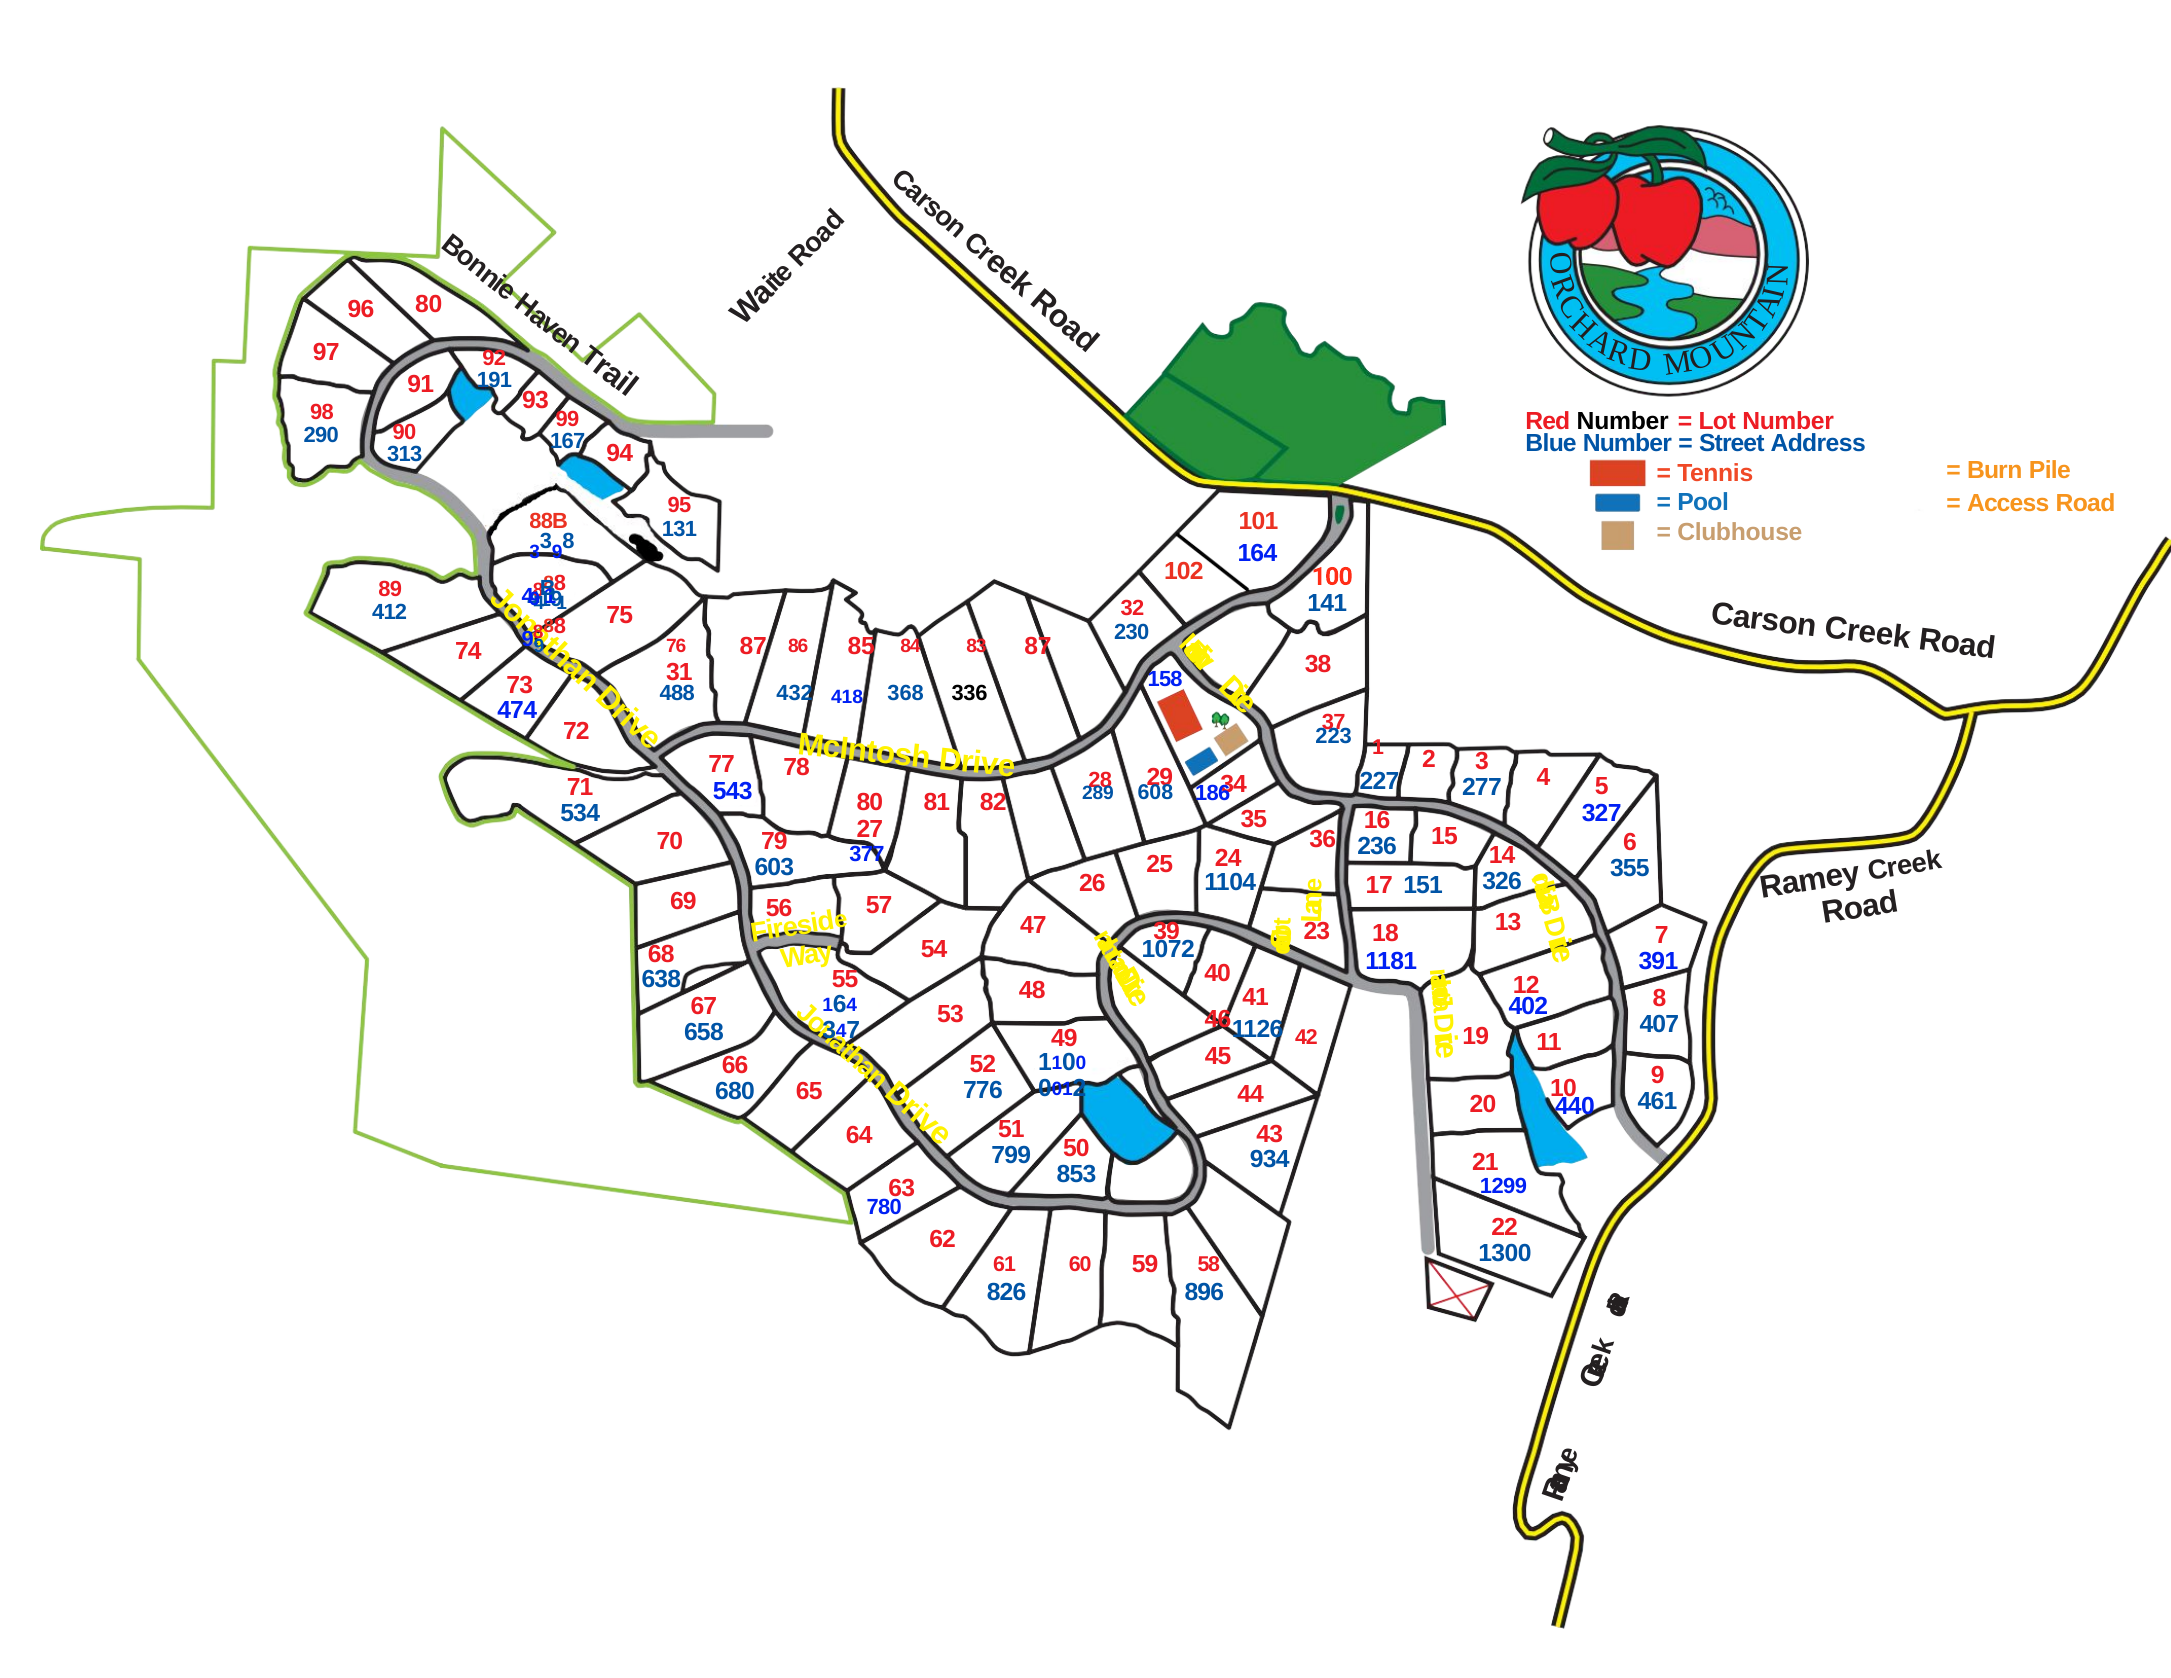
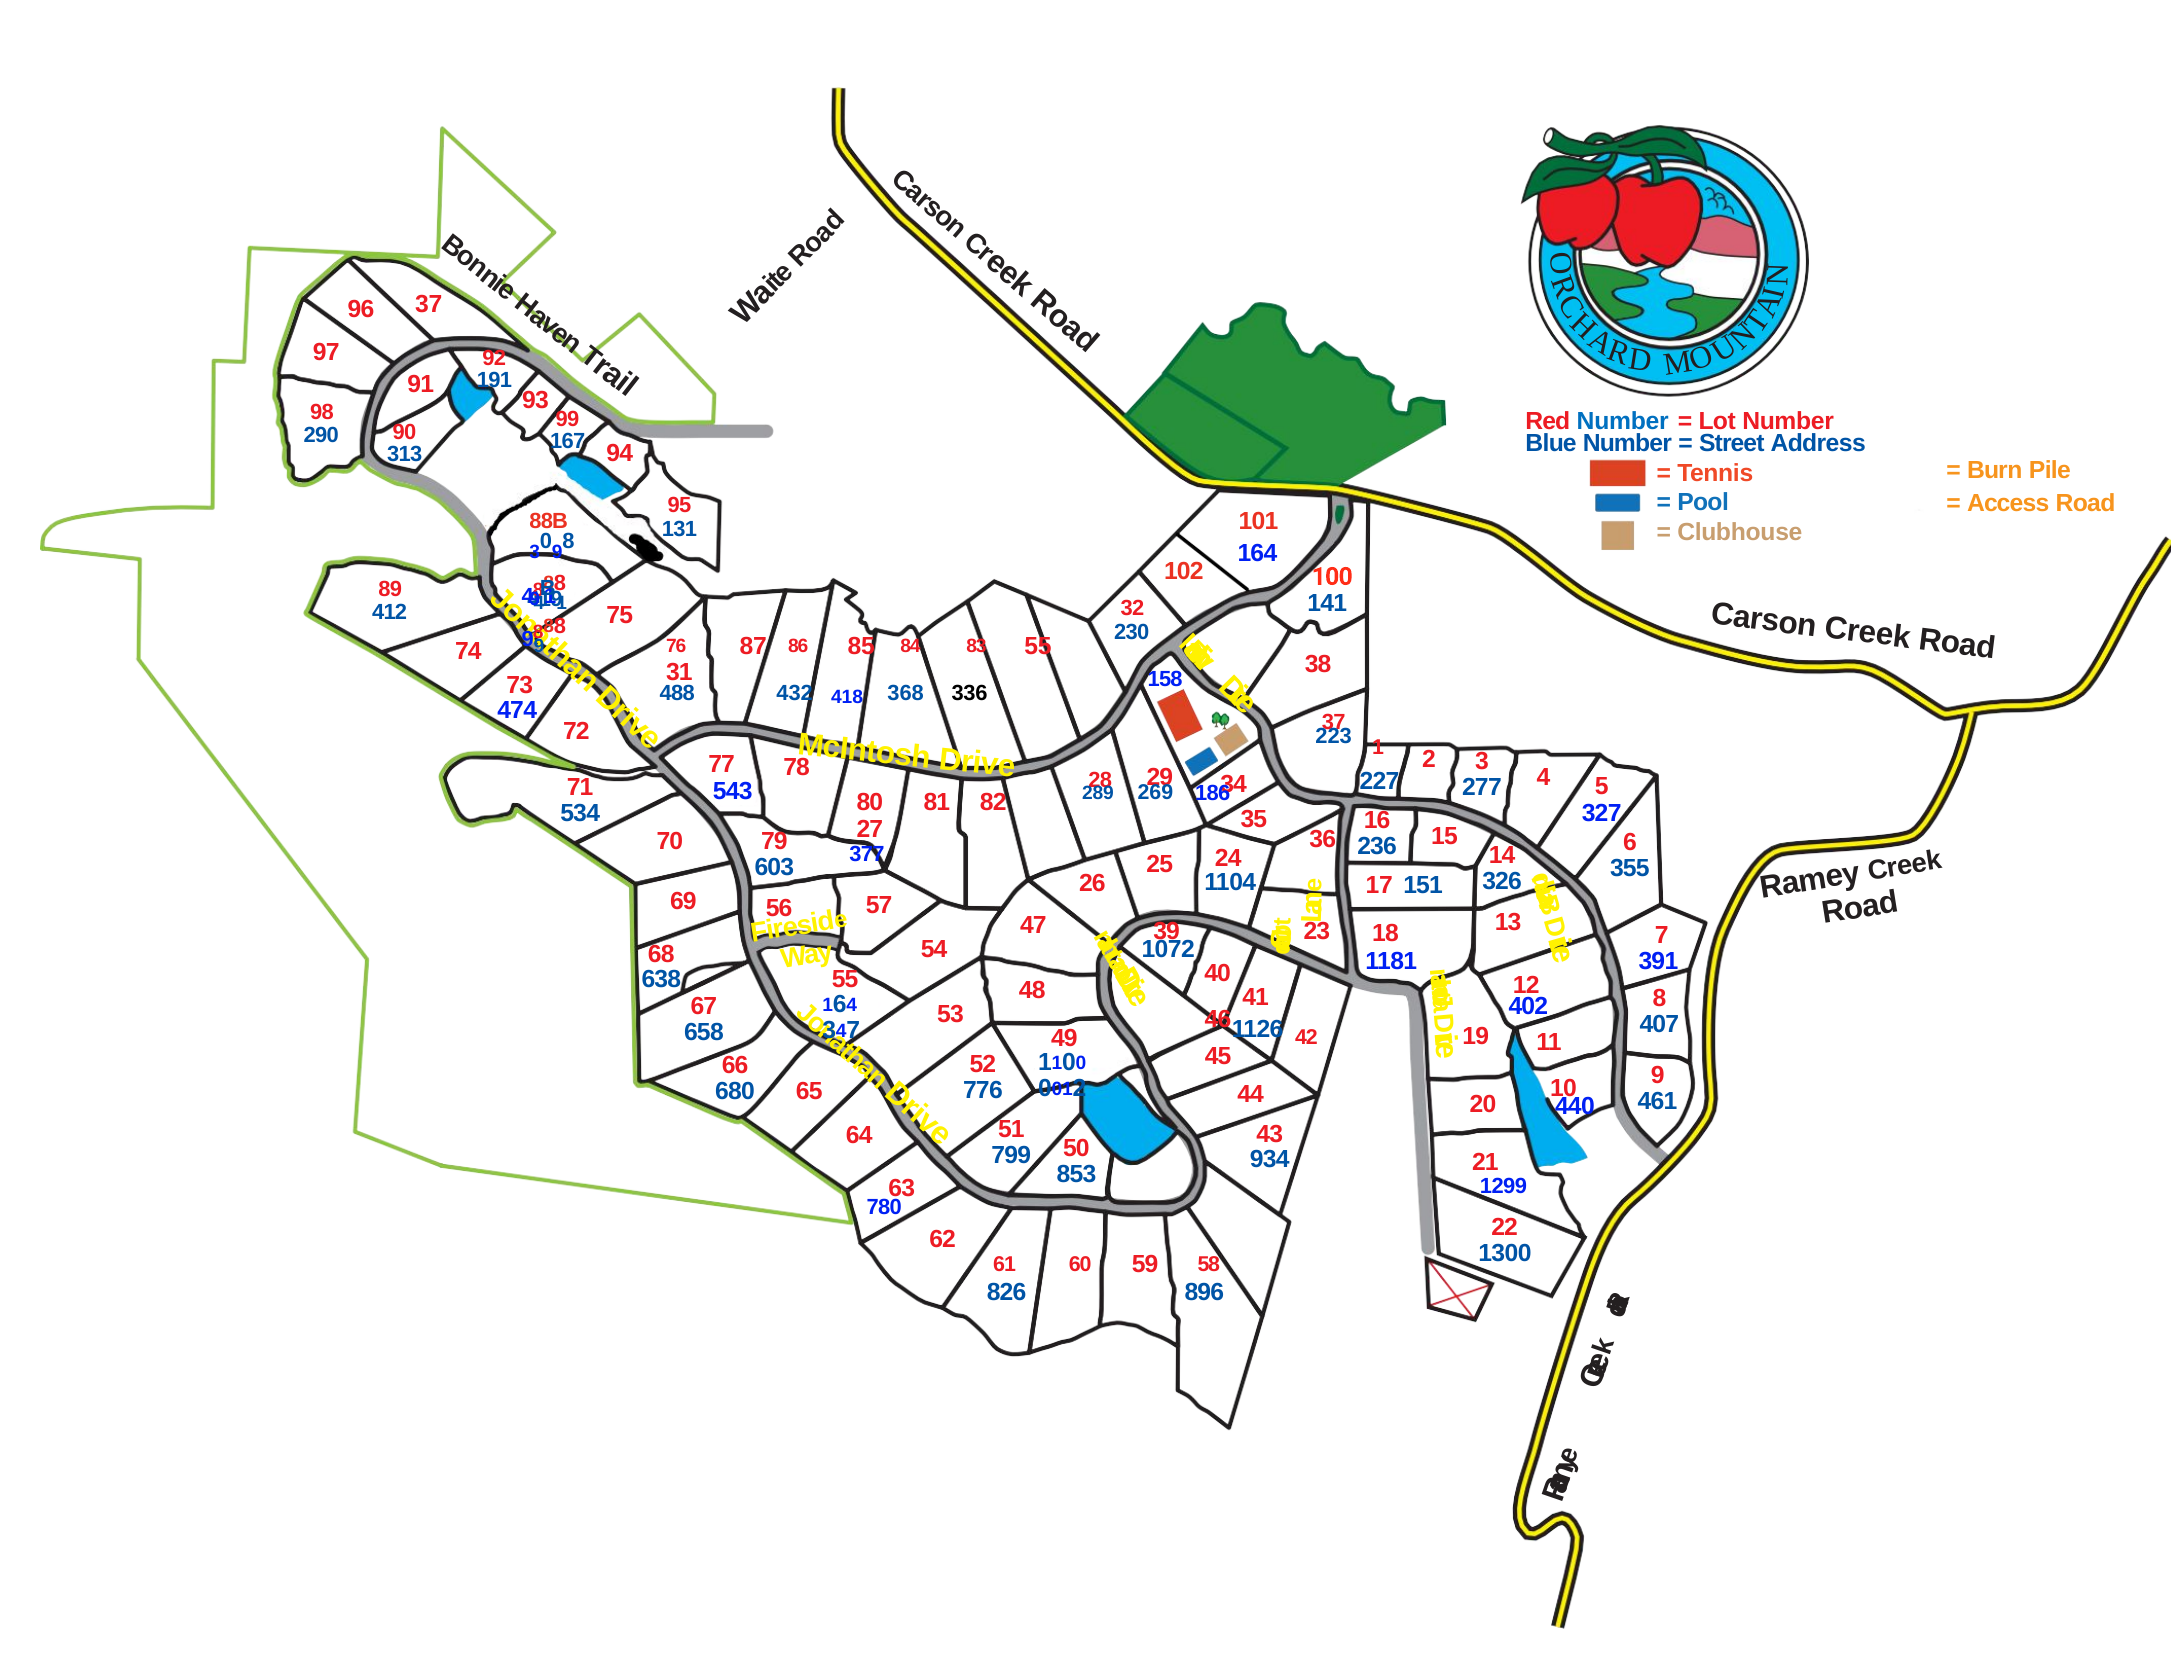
96 80: 80 -> 37 (429, 305)
Number colour: black -> blue (1623, 421)
3 3: 3 -> 0 (546, 541)
83 87: 87 -> 55 (1038, 646)
608: 608 -> 269 (1155, 792)
